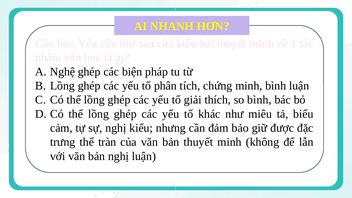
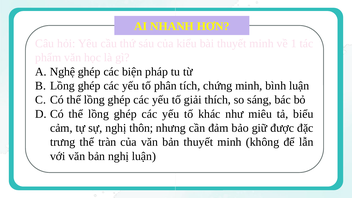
so bình: bình -> sáng (259, 100)
nghị kiểu: kiểu -> thôn (141, 128)
